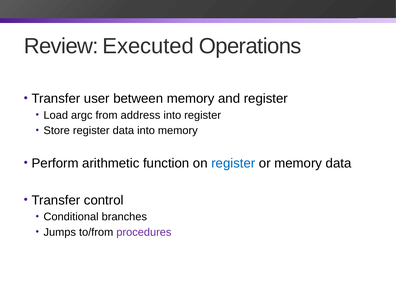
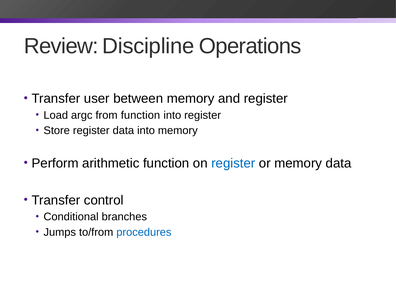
Executed: Executed -> Discipline (148, 46)
from address: address -> function (140, 115)
procedures colour: purple -> blue (144, 232)
